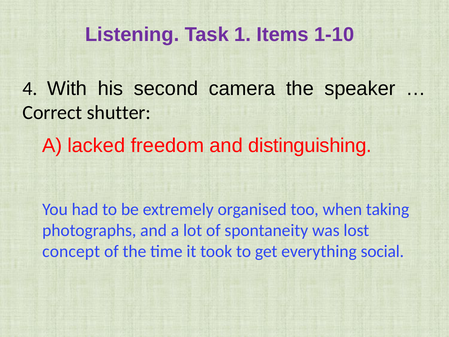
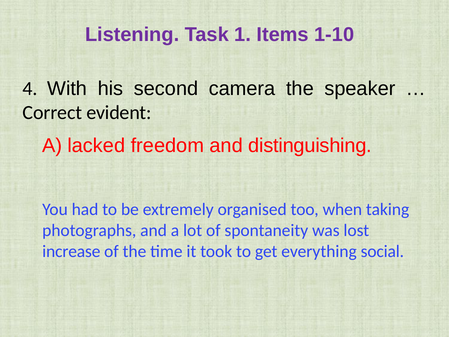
shutter: shutter -> evident (119, 113)
concept: concept -> increase (71, 251)
